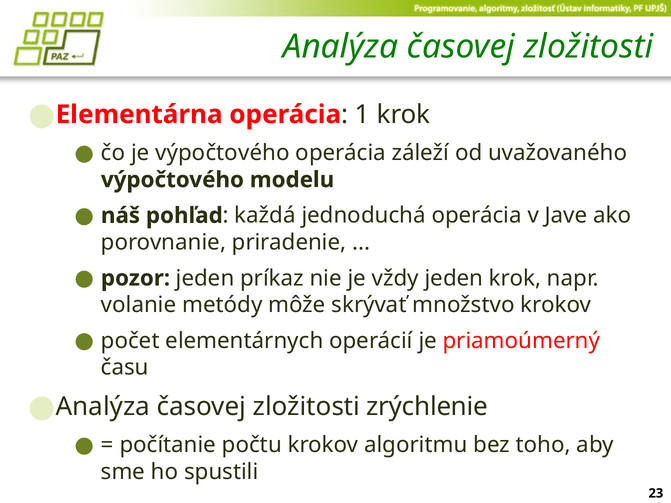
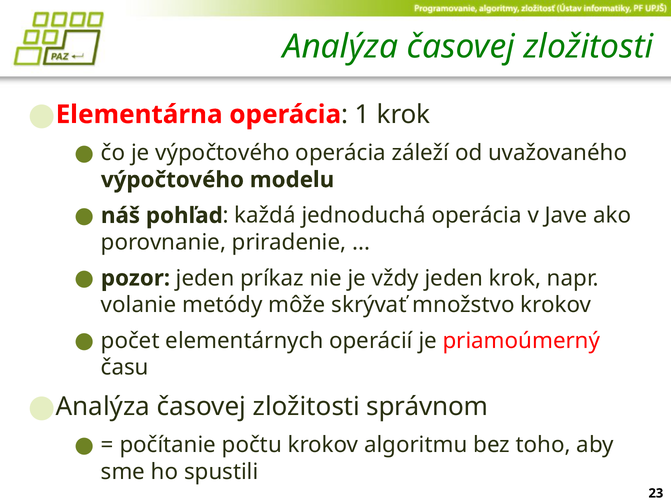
zrýchlenie: zrýchlenie -> správnom (427, 407)
